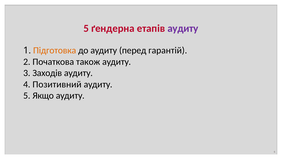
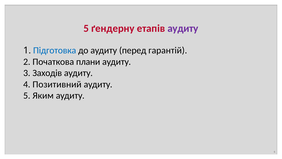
ґендерна: ґендерна -> ґендерну (113, 28)
Підготовка colour: orange -> blue (55, 50)
також: також -> плани (88, 62)
Якщо: Якщо -> Яким (43, 95)
